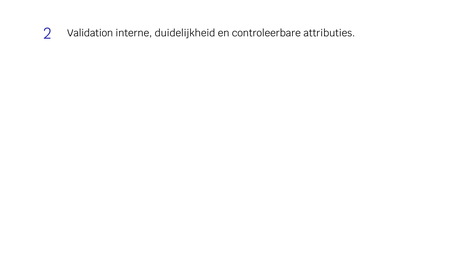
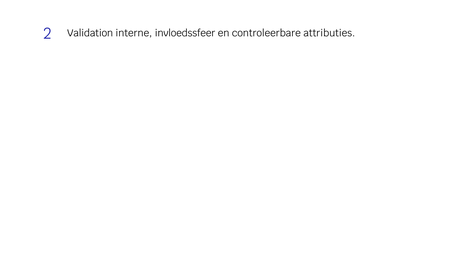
duidelijkheid: duidelijkheid -> invloedssfeer (185, 33)
